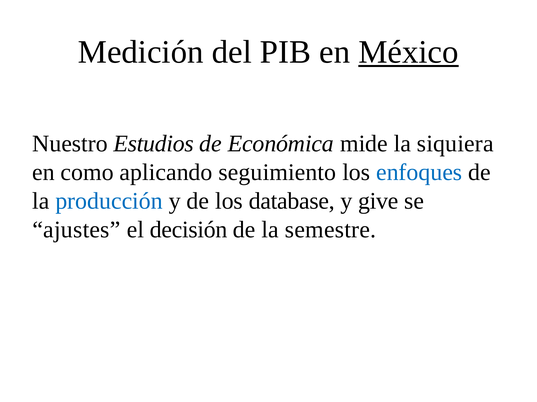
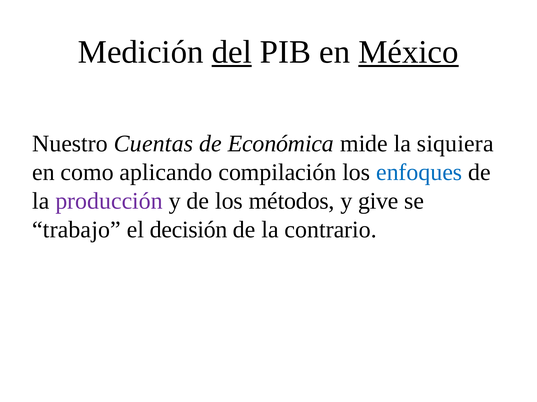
del underline: none -> present (232, 52)
Estudios: Estudios -> Cuentas (153, 144)
seguimiento: seguimiento -> compilación (277, 173)
producción colour: blue -> purple (109, 201)
database: database -> métodos (292, 201)
ajustes: ajustes -> trabajo (77, 230)
semestre: semestre -> contrario (331, 230)
